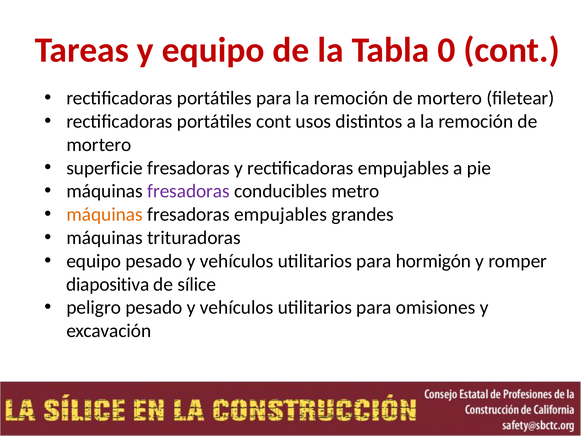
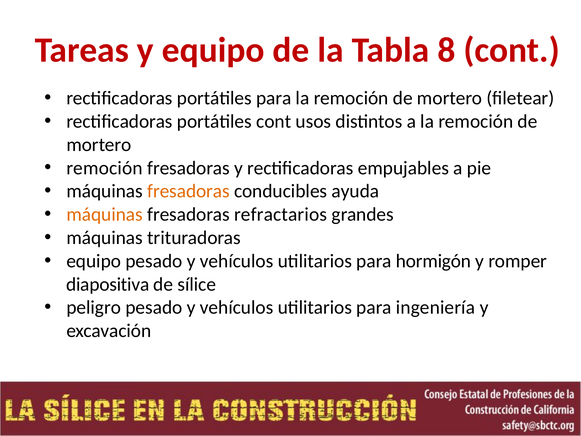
0: 0 -> 8 (446, 50)
superficie: superficie -> remoción (104, 168)
fresadoras colour: purple -> orange (188, 191)
metro: metro -> ayuda (355, 191)
fresadoras empujables: empujables -> refractarios (281, 214)
omisiones: omisiones -> ingeniería (435, 307)
